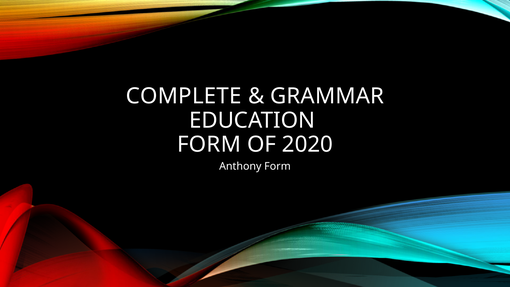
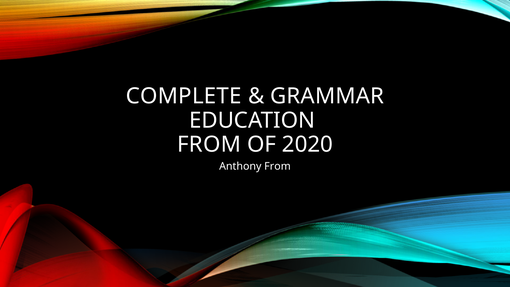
FORM: FORM -> FROM (209, 144)
Anthony Form: Form -> From (277, 166)
